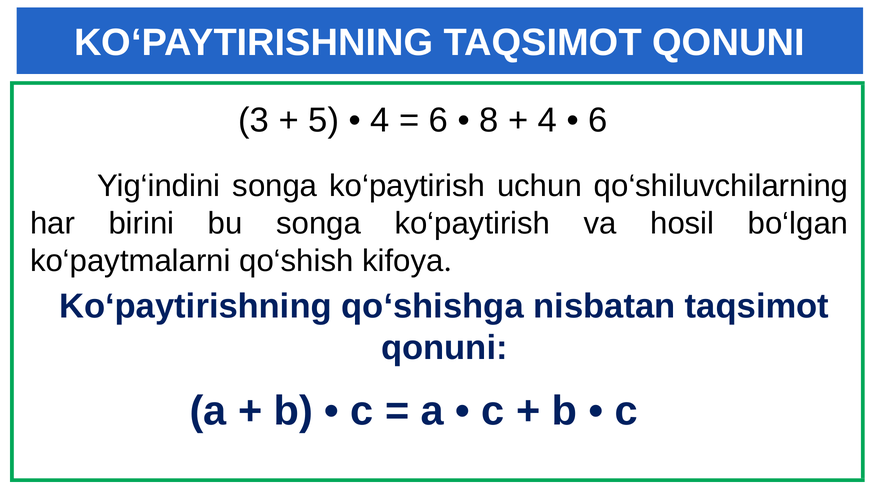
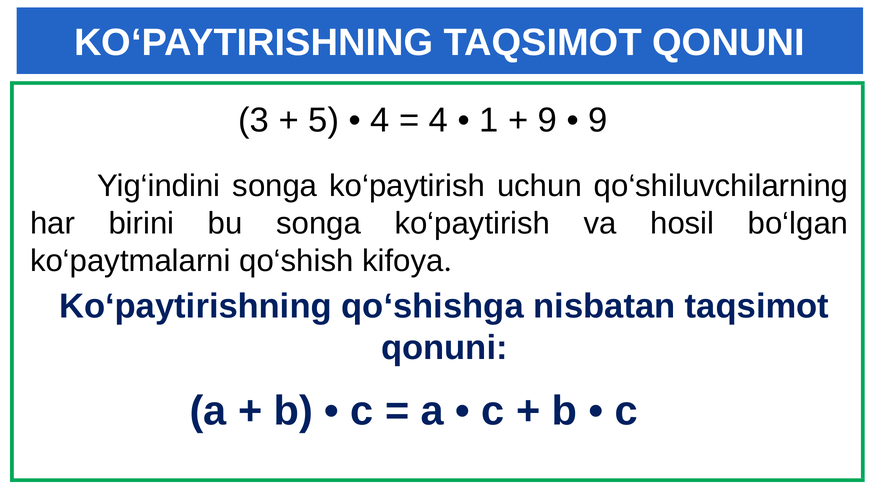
6: 6 -> 4 (439, 120)
8: 8 -> 1 (489, 120)
4: 4 -> 9 (548, 120)
6: 6 -> 9 (598, 120)
